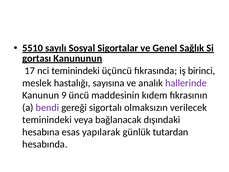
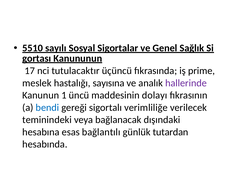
nci teminindeki: teminindeki -> tutulacaktır (76, 71)
birinci: birinci -> prime (201, 71)
9: 9 -> 1 (64, 95)
kıdem: kıdem -> dolayı (155, 95)
bendi colour: purple -> blue (47, 107)
olmaksızın: olmaksızın -> verimliliğe (146, 107)
yapılarak: yapılarak -> bağlantılı (101, 132)
